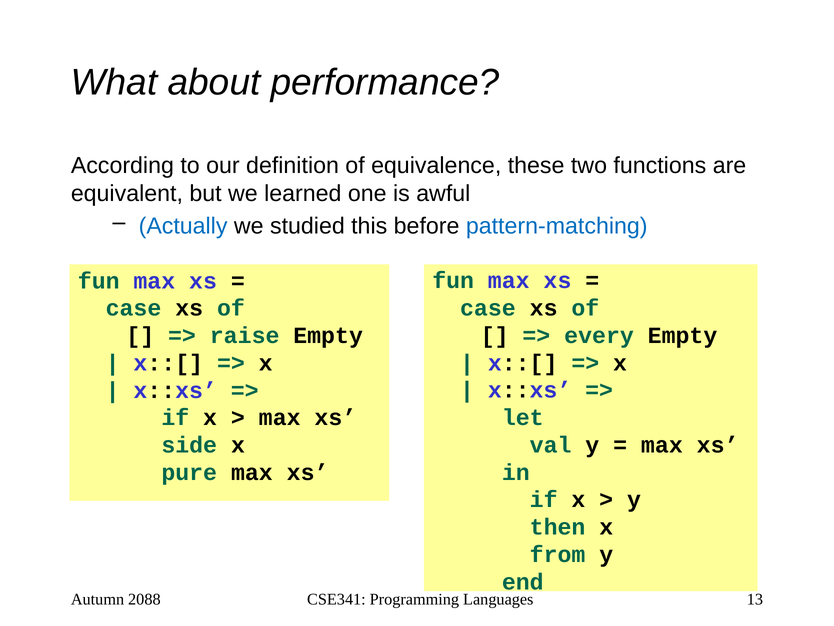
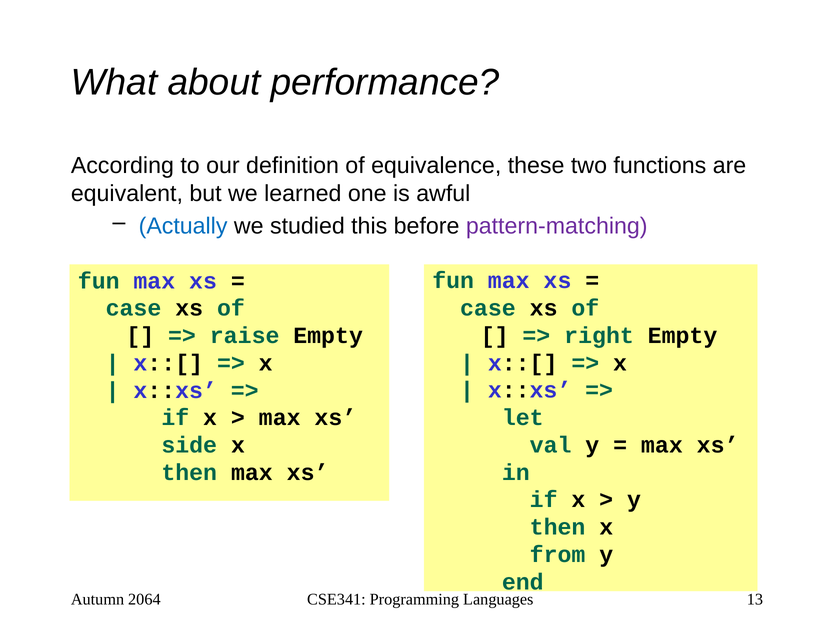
pattern-matching colour: blue -> purple (557, 226)
every: every -> right (599, 335)
pure: pure -> then (189, 472)
2088: 2088 -> 2064 (144, 599)
